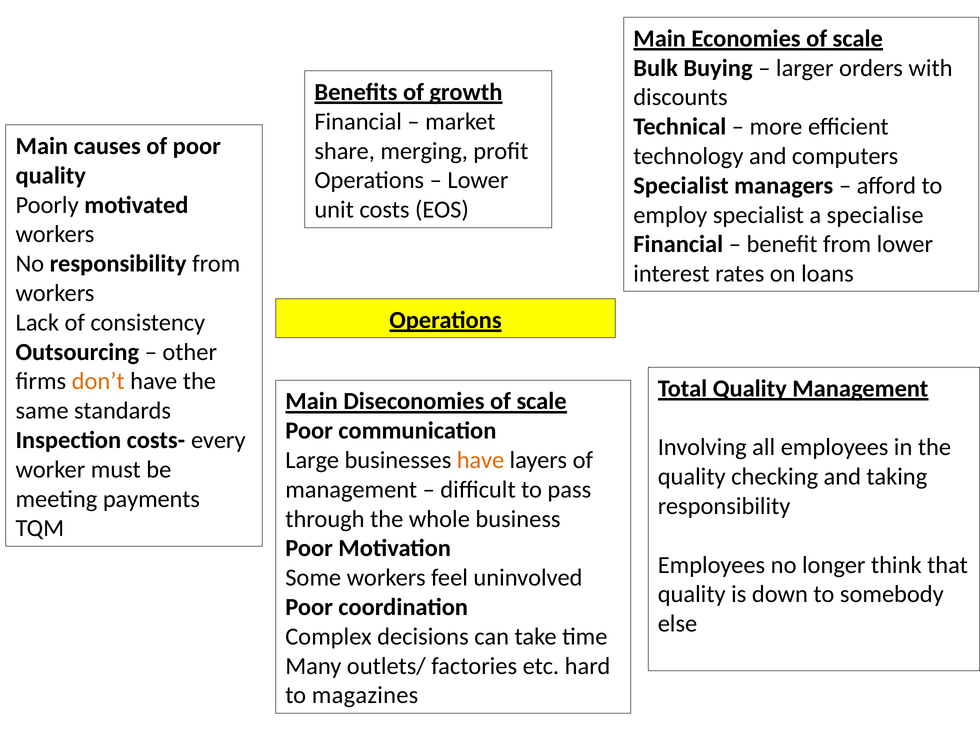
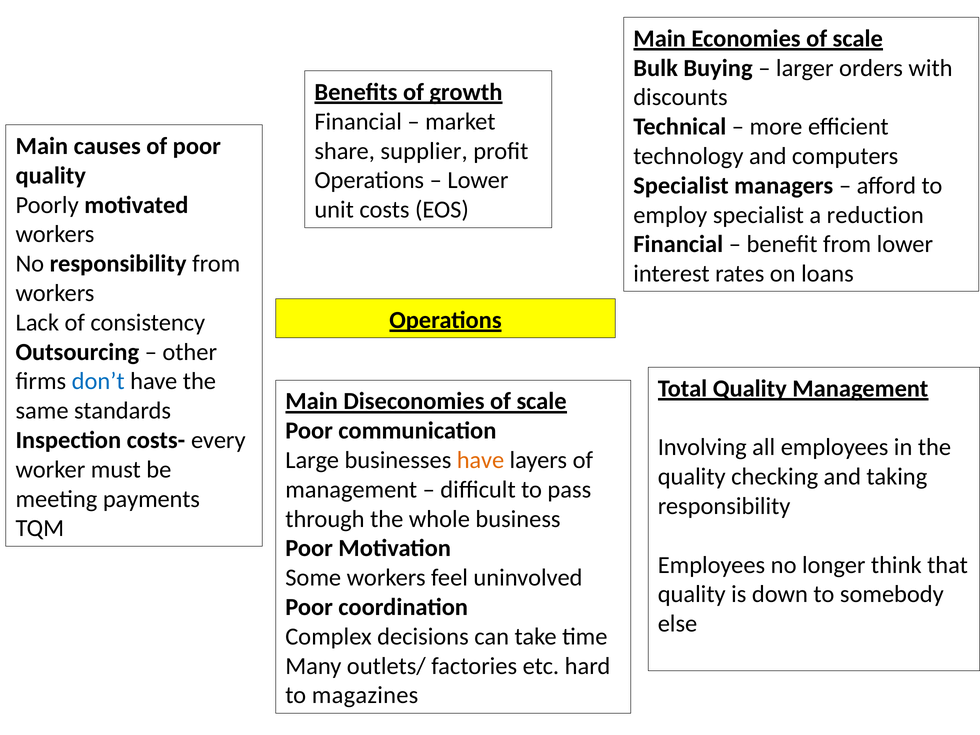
merging: merging -> supplier (424, 151)
specialise: specialise -> reduction (875, 215)
don’t colour: orange -> blue (98, 381)
